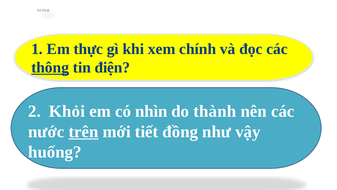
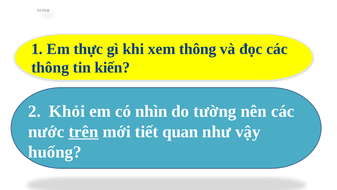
xem chính: chính -> thông (198, 49)
thông underline: present -> none (50, 67)
điện: điện -> kiến (112, 67)
thành: thành -> tường (215, 111)
đồng: đồng -> quan (180, 131)
